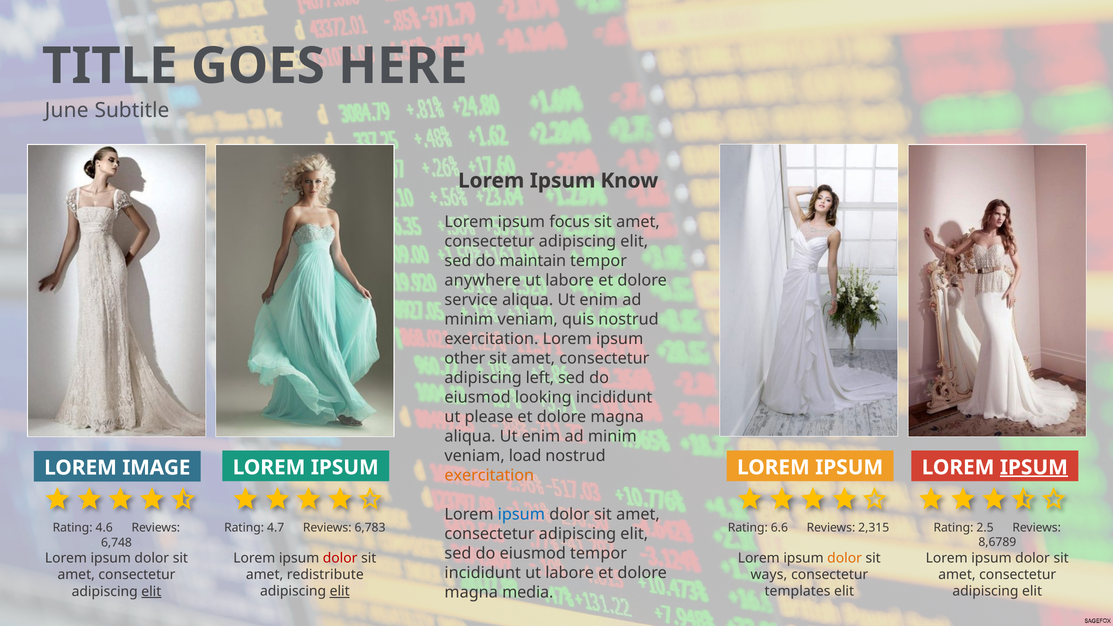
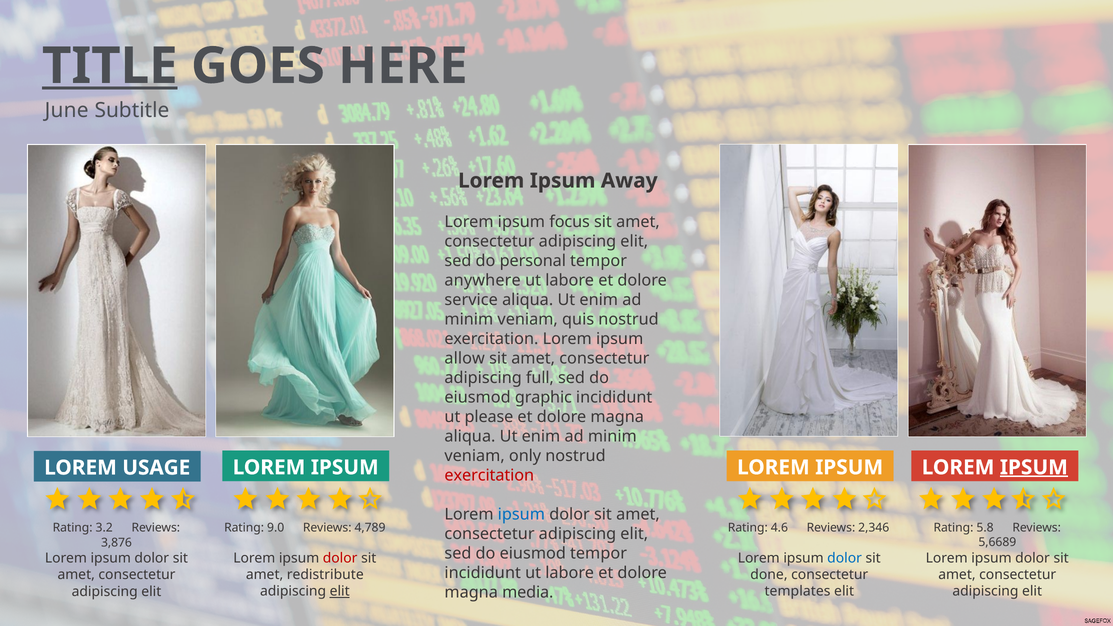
TITLE underline: none -> present (110, 66)
Know: Know -> Away (629, 181)
maintain: maintain -> personal (533, 261)
other: other -> allow (465, 359)
left: left -> full (540, 378)
looking: looking -> graphic (543, 398)
load: load -> only (525, 456)
IMAGE: IMAGE -> USAGE (156, 468)
exercitation colour: orange -> red (489, 476)
4.7: 4.7 -> 9.0 (276, 528)
6,783: 6,783 -> 4,789 (370, 528)
6.6: 6.6 -> 4.6 (779, 528)
2,315: 2,315 -> 2,346 (874, 528)
2.5: 2.5 -> 5.8 (985, 528)
4.6: 4.6 -> 3.2 (104, 528)
8,6789: 8,6789 -> 5,6689 (997, 542)
6,748: 6,748 -> 3,876 (116, 543)
dolor colour: orange -> blue (845, 558)
ways: ways -> done (769, 575)
elit underline: present -> none (151, 592)
